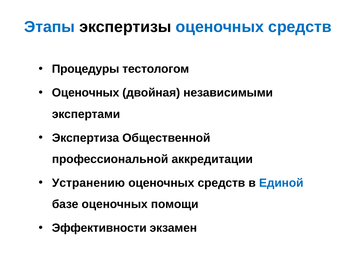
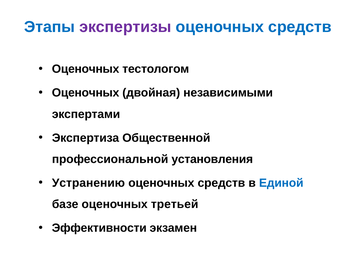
экспертизы colour: black -> purple (125, 27)
Процедуры: Процедуры -> Оценочных (86, 69)
аккредитации: аккредитации -> установления (212, 159)
помощи: помощи -> третьей (175, 204)
